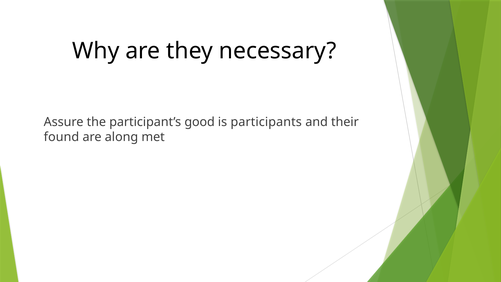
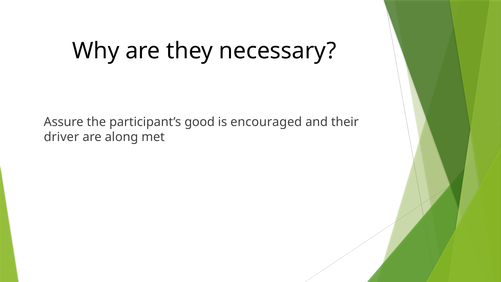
participants: participants -> encouraged (266, 122)
found: found -> driver (61, 137)
